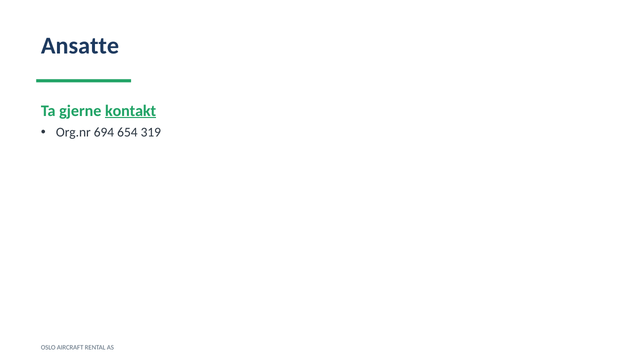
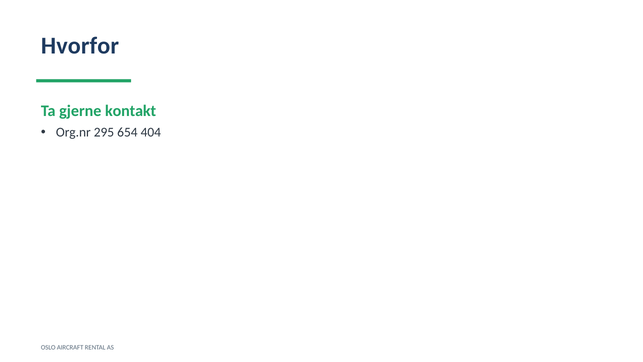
Ansatte: Ansatte -> Hvorfor (80, 46)
kontakt underline: present -> none (131, 111)
694: 694 -> 295 (104, 132)
319: 319 -> 404 (151, 132)
